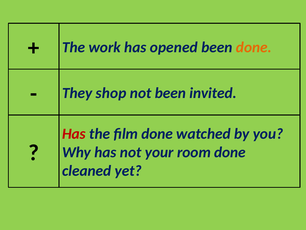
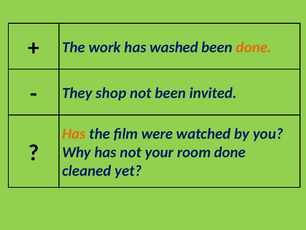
opened: opened -> washed (174, 47)
Has colour: red -> orange (74, 134)
film done: done -> were (157, 134)
